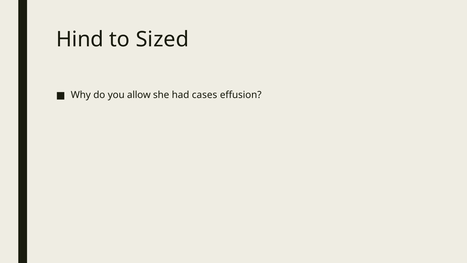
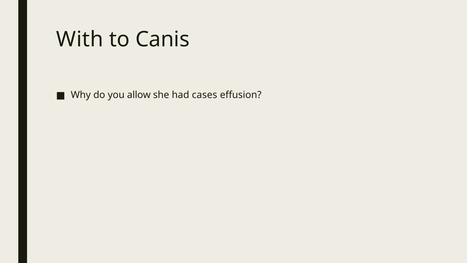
Hind: Hind -> With (80, 39)
Sized: Sized -> Canis (163, 39)
